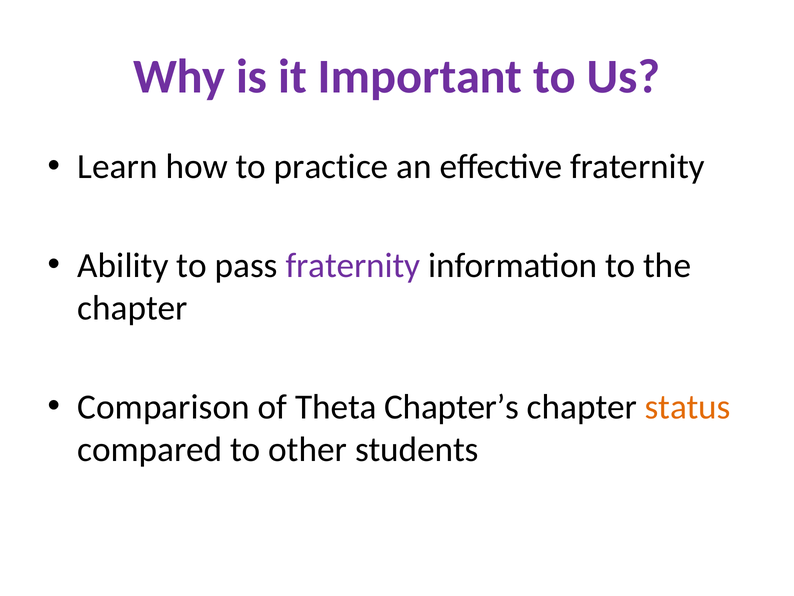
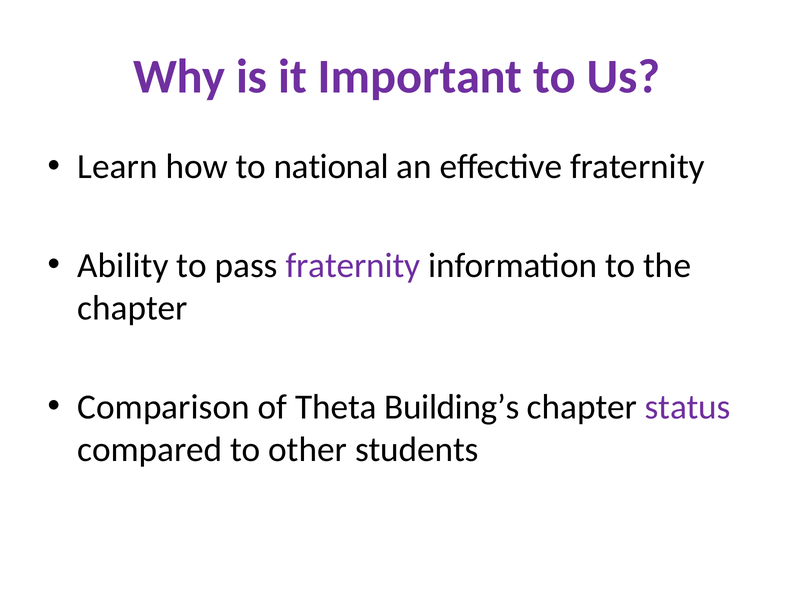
practice: practice -> national (331, 167)
Chapter’s: Chapter’s -> Building’s (452, 407)
status colour: orange -> purple (688, 407)
